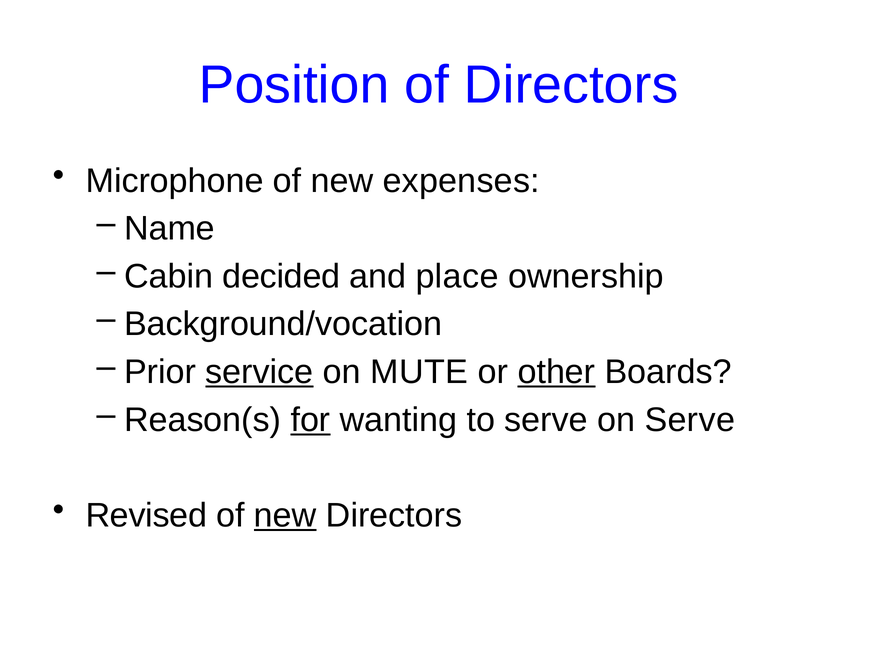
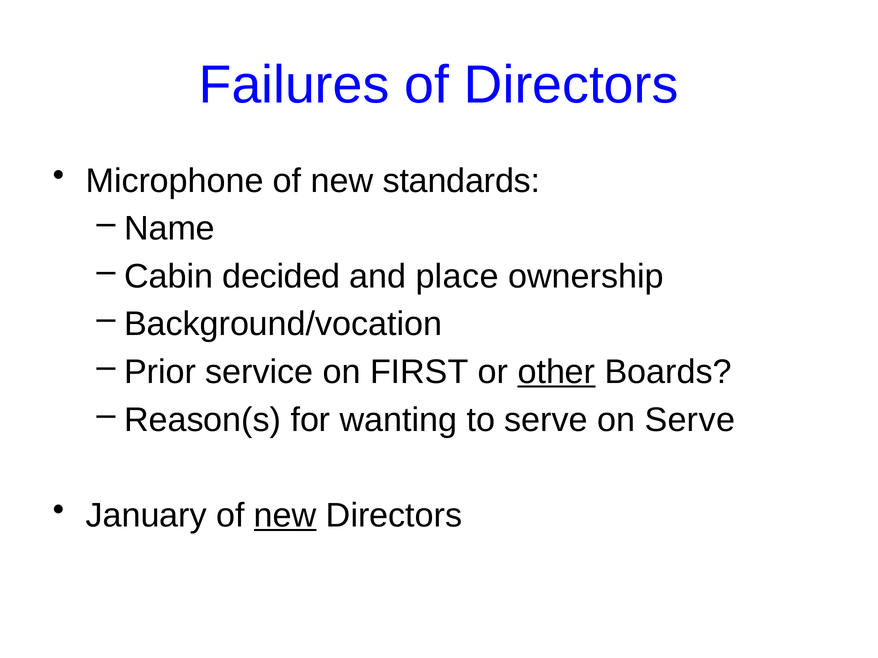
Position: Position -> Failures (294, 85)
expenses: expenses -> standards (461, 181)
service underline: present -> none (259, 372)
MUTE: MUTE -> FIRST (419, 372)
for underline: present -> none (310, 420)
Revised: Revised -> January (146, 516)
